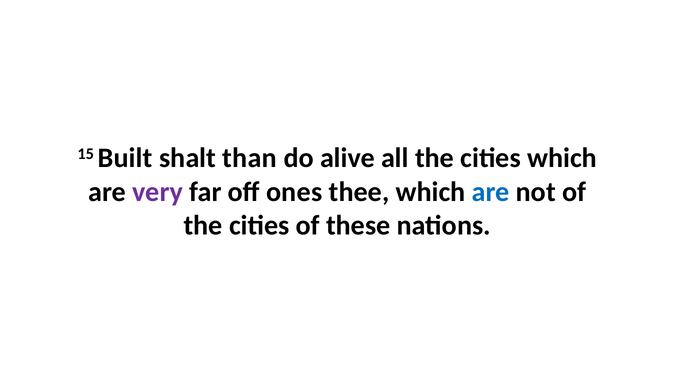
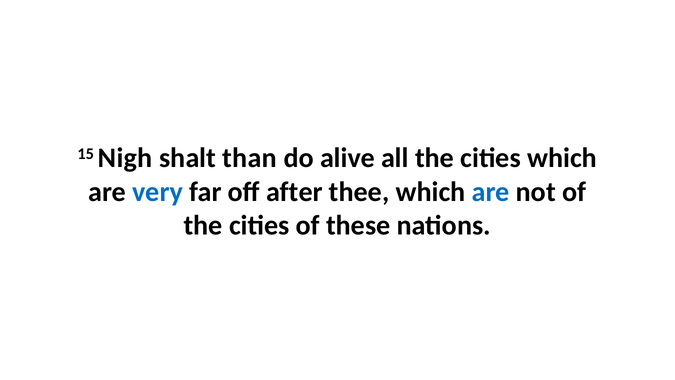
Built: Built -> Nigh (125, 158)
very colour: purple -> blue (158, 192)
ones: ones -> after (294, 192)
